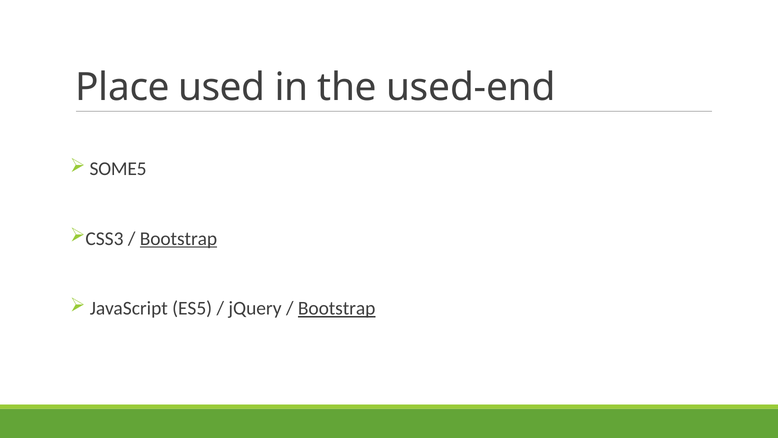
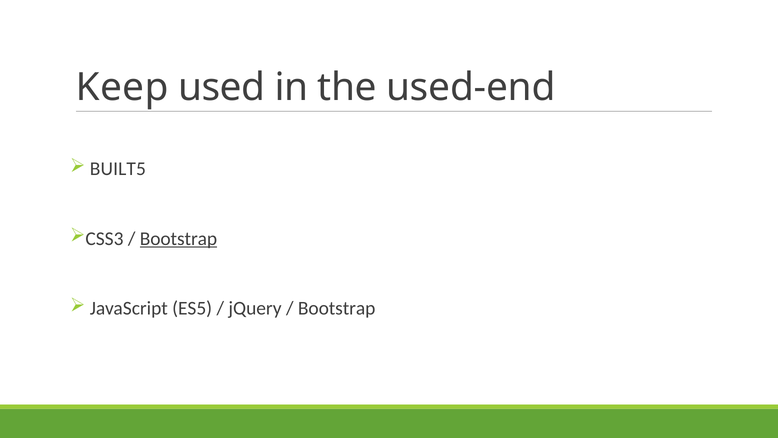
Place: Place -> Keep (122, 87)
SOME5: SOME5 -> BUILT5 (118, 169)
Bootstrap underline: present -> none (337, 308)
